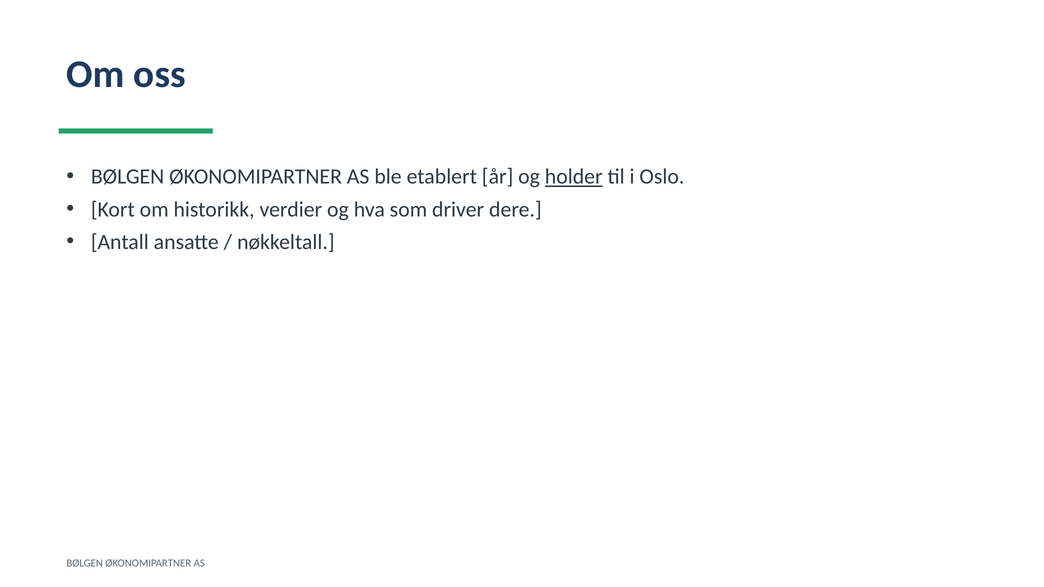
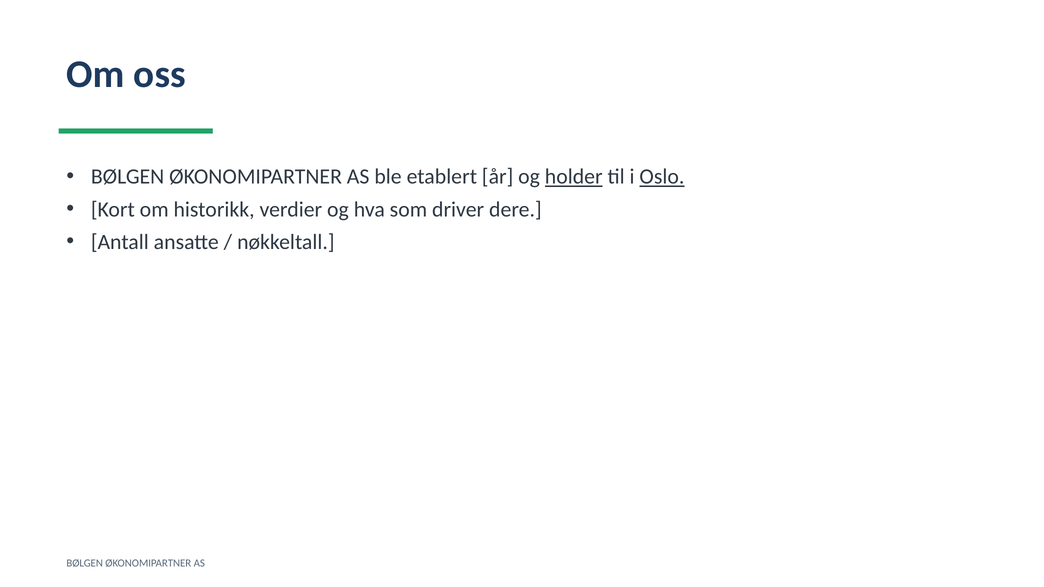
Oslo underline: none -> present (662, 177)
